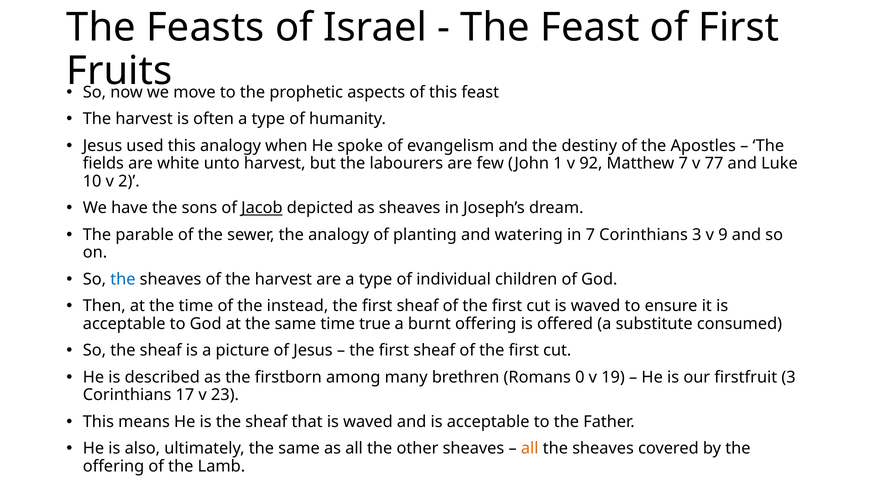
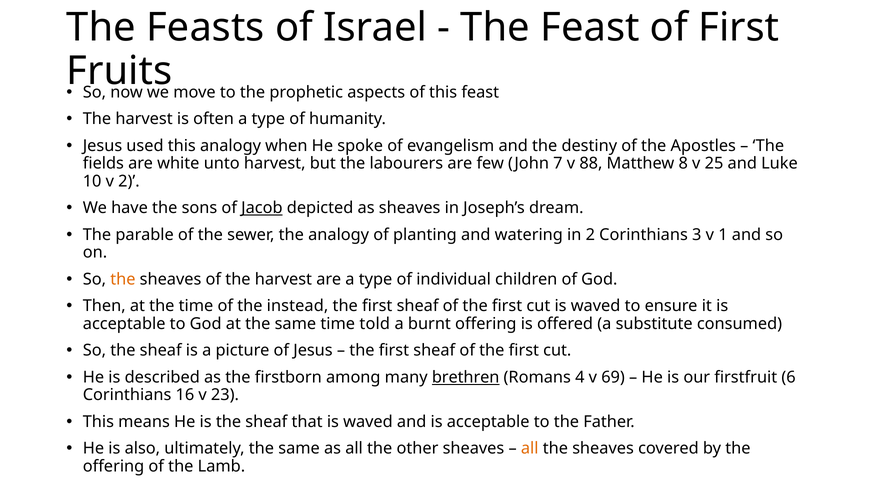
1: 1 -> 7 (558, 163)
92: 92 -> 88 (591, 163)
Matthew 7: 7 -> 8 (683, 163)
77: 77 -> 25 (714, 163)
in 7: 7 -> 2 (590, 235)
9: 9 -> 1 (723, 235)
the colour: blue -> orange (123, 279)
true: true -> told (375, 323)
brethren underline: none -> present (466, 377)
0: 0 -> 4 (580, 377)
19: 19 -> 69 (613, 377)
firstfruit 3: 3 -> 6 (789, 377)
17: 17 -> 16 (185, 395)
